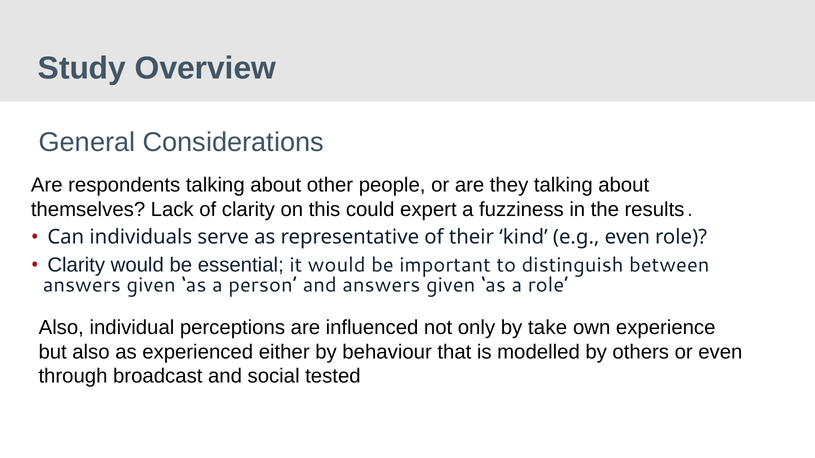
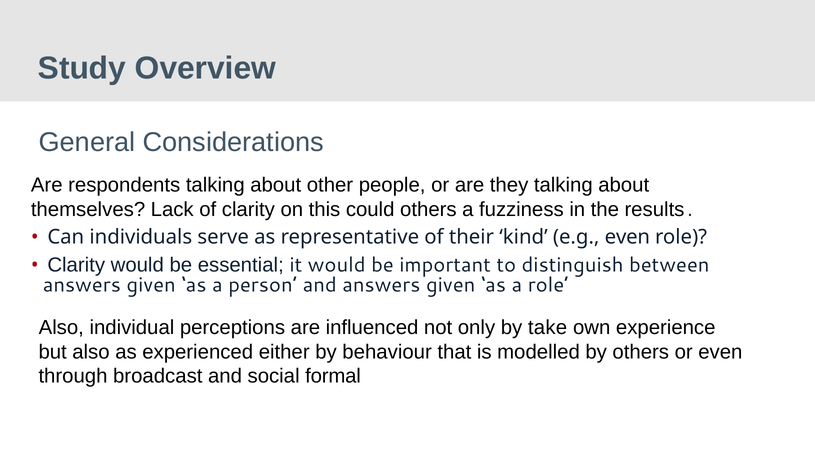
could expert: expert -> others (428, 210)
tested: tested -> formal (333, 377)
